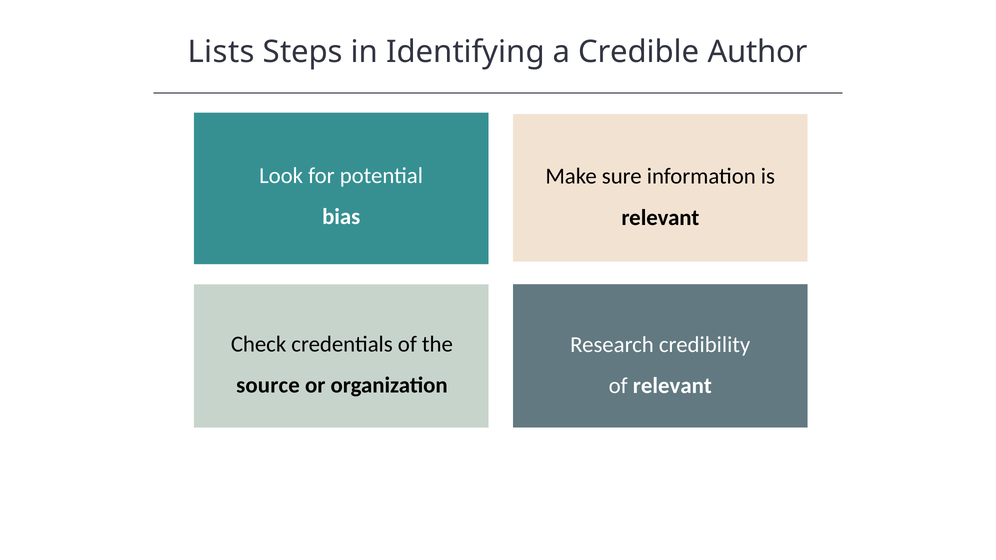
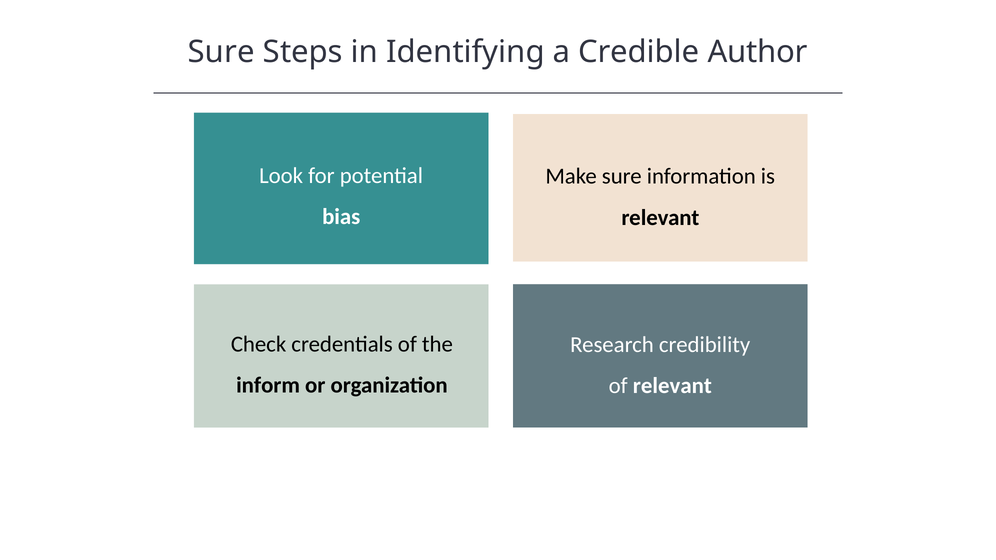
Lists: Lists -> Sure (221, 52)
source: source -> inform (268, 385)
